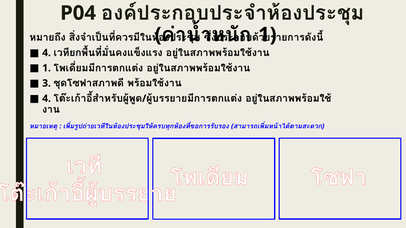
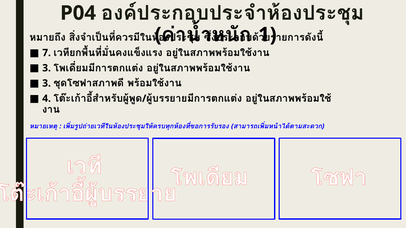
4: 4 -> 7 (47, 53)
1: 1 -> 3 (47, 68)
